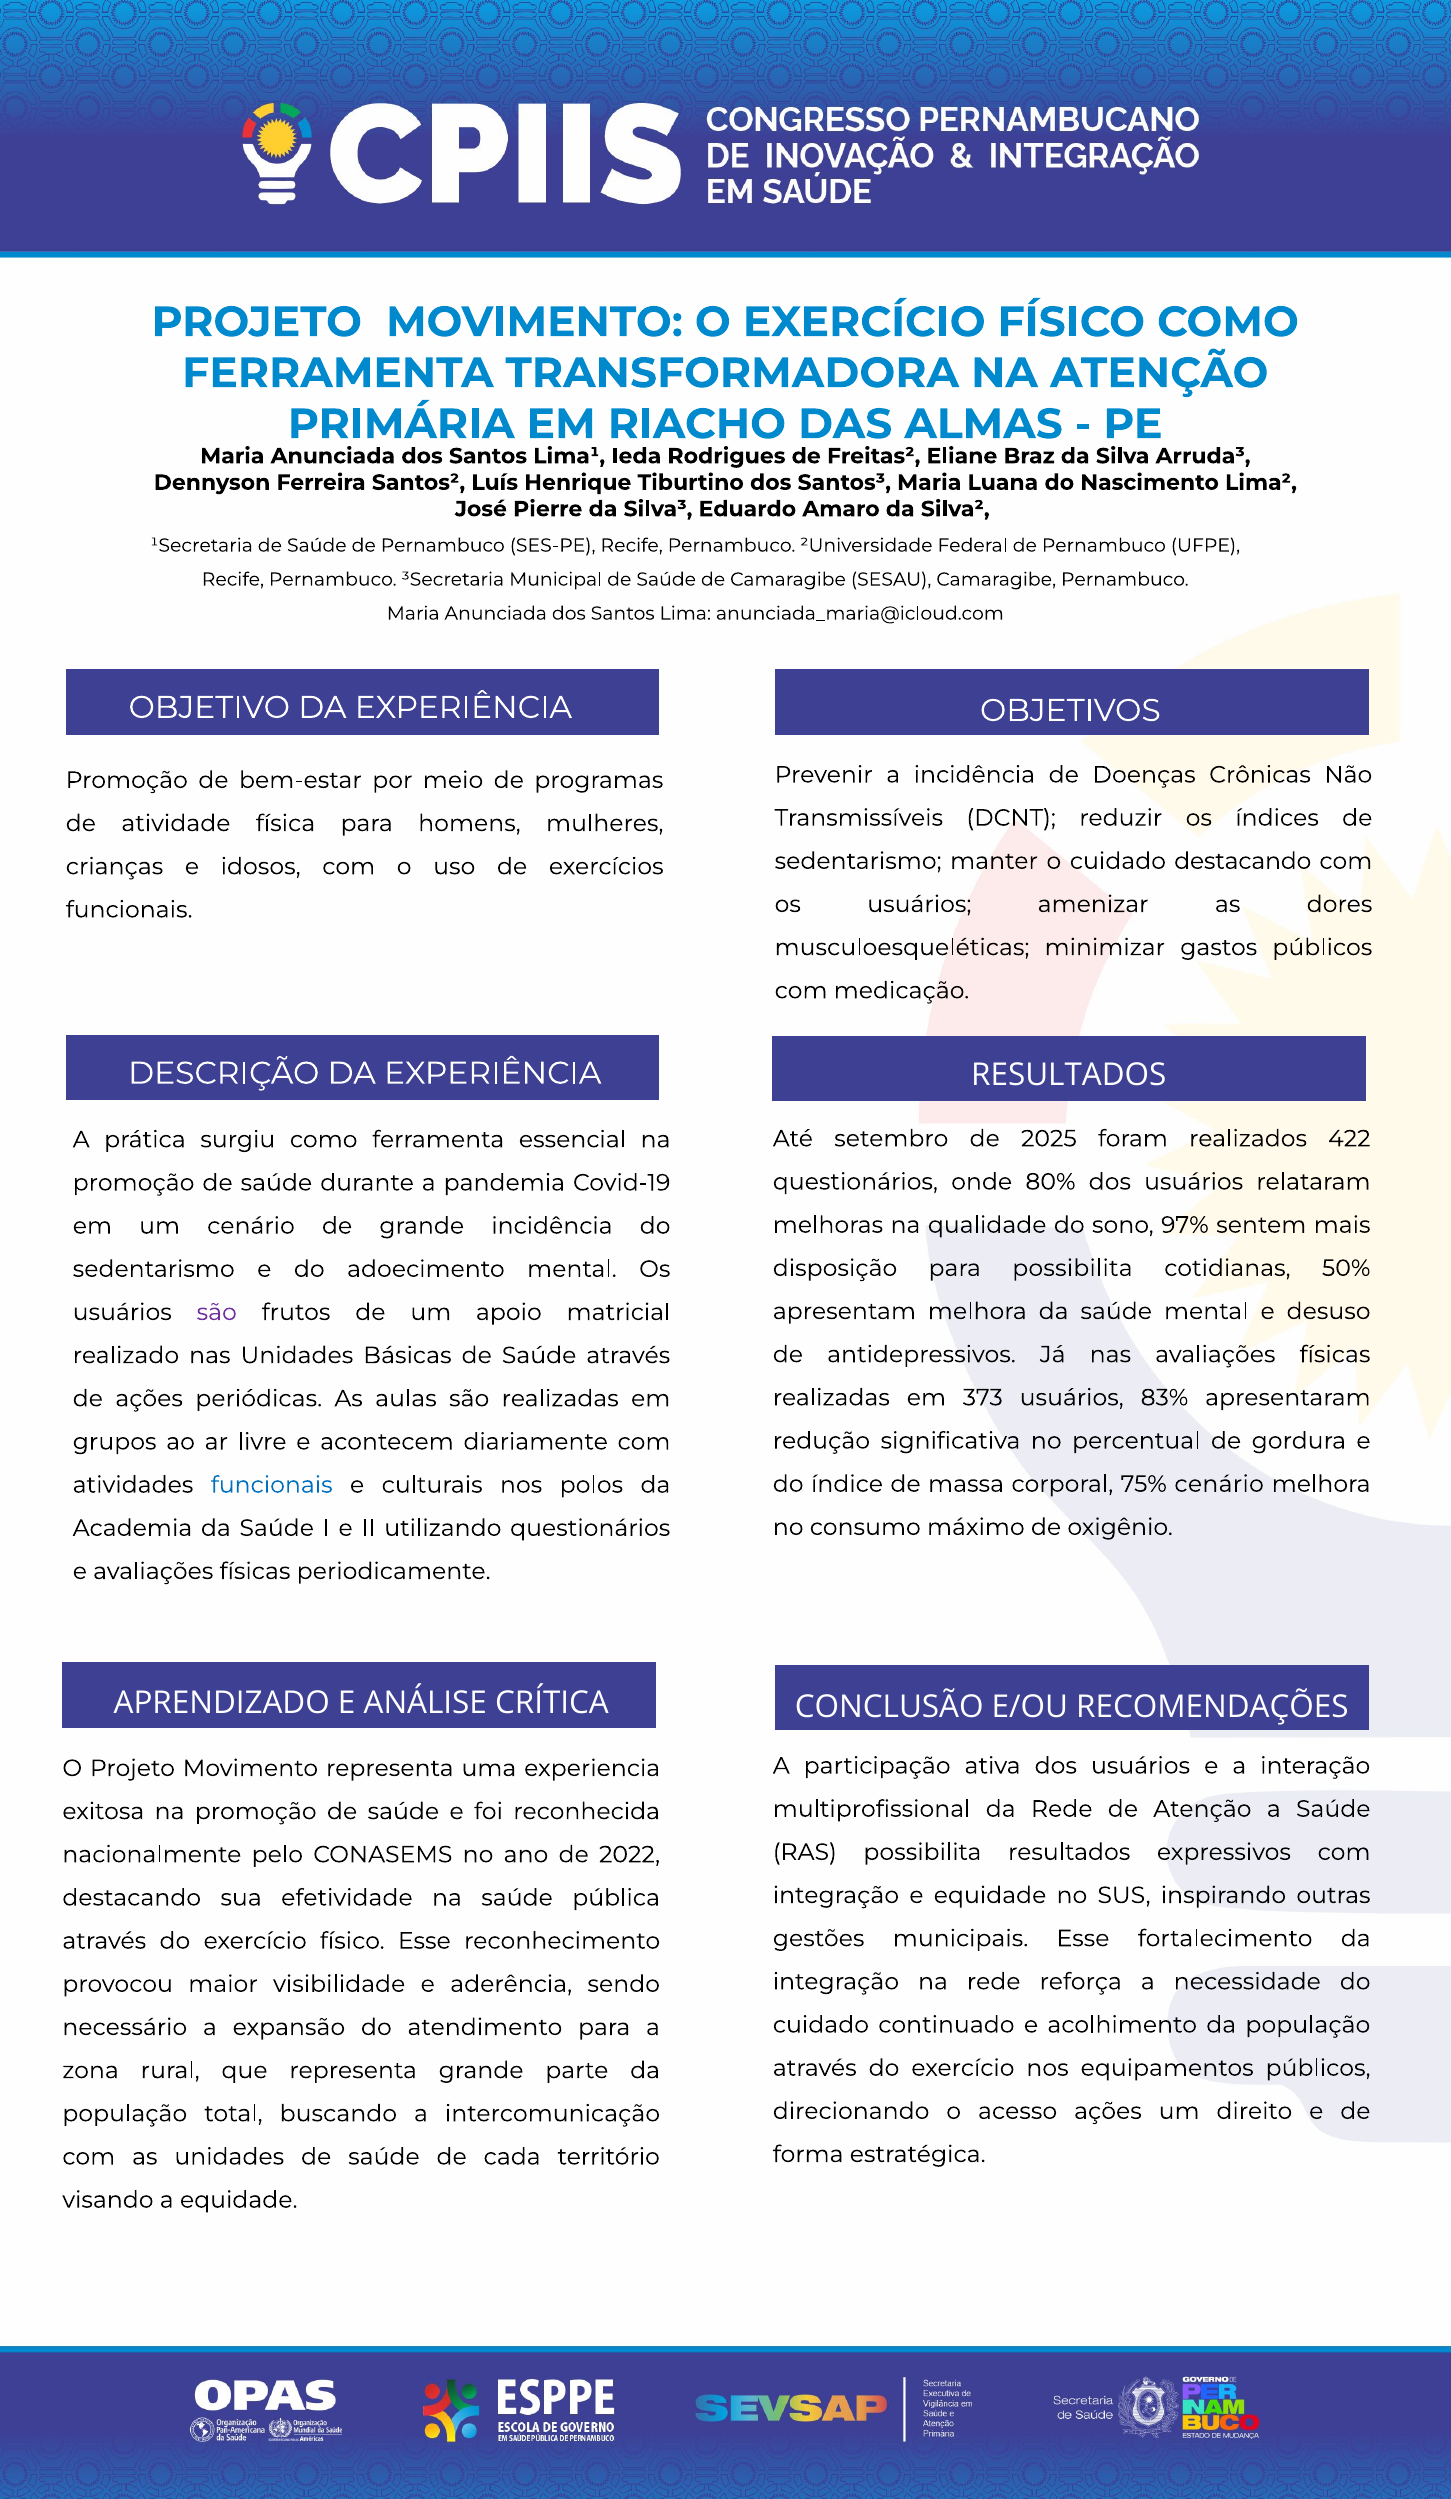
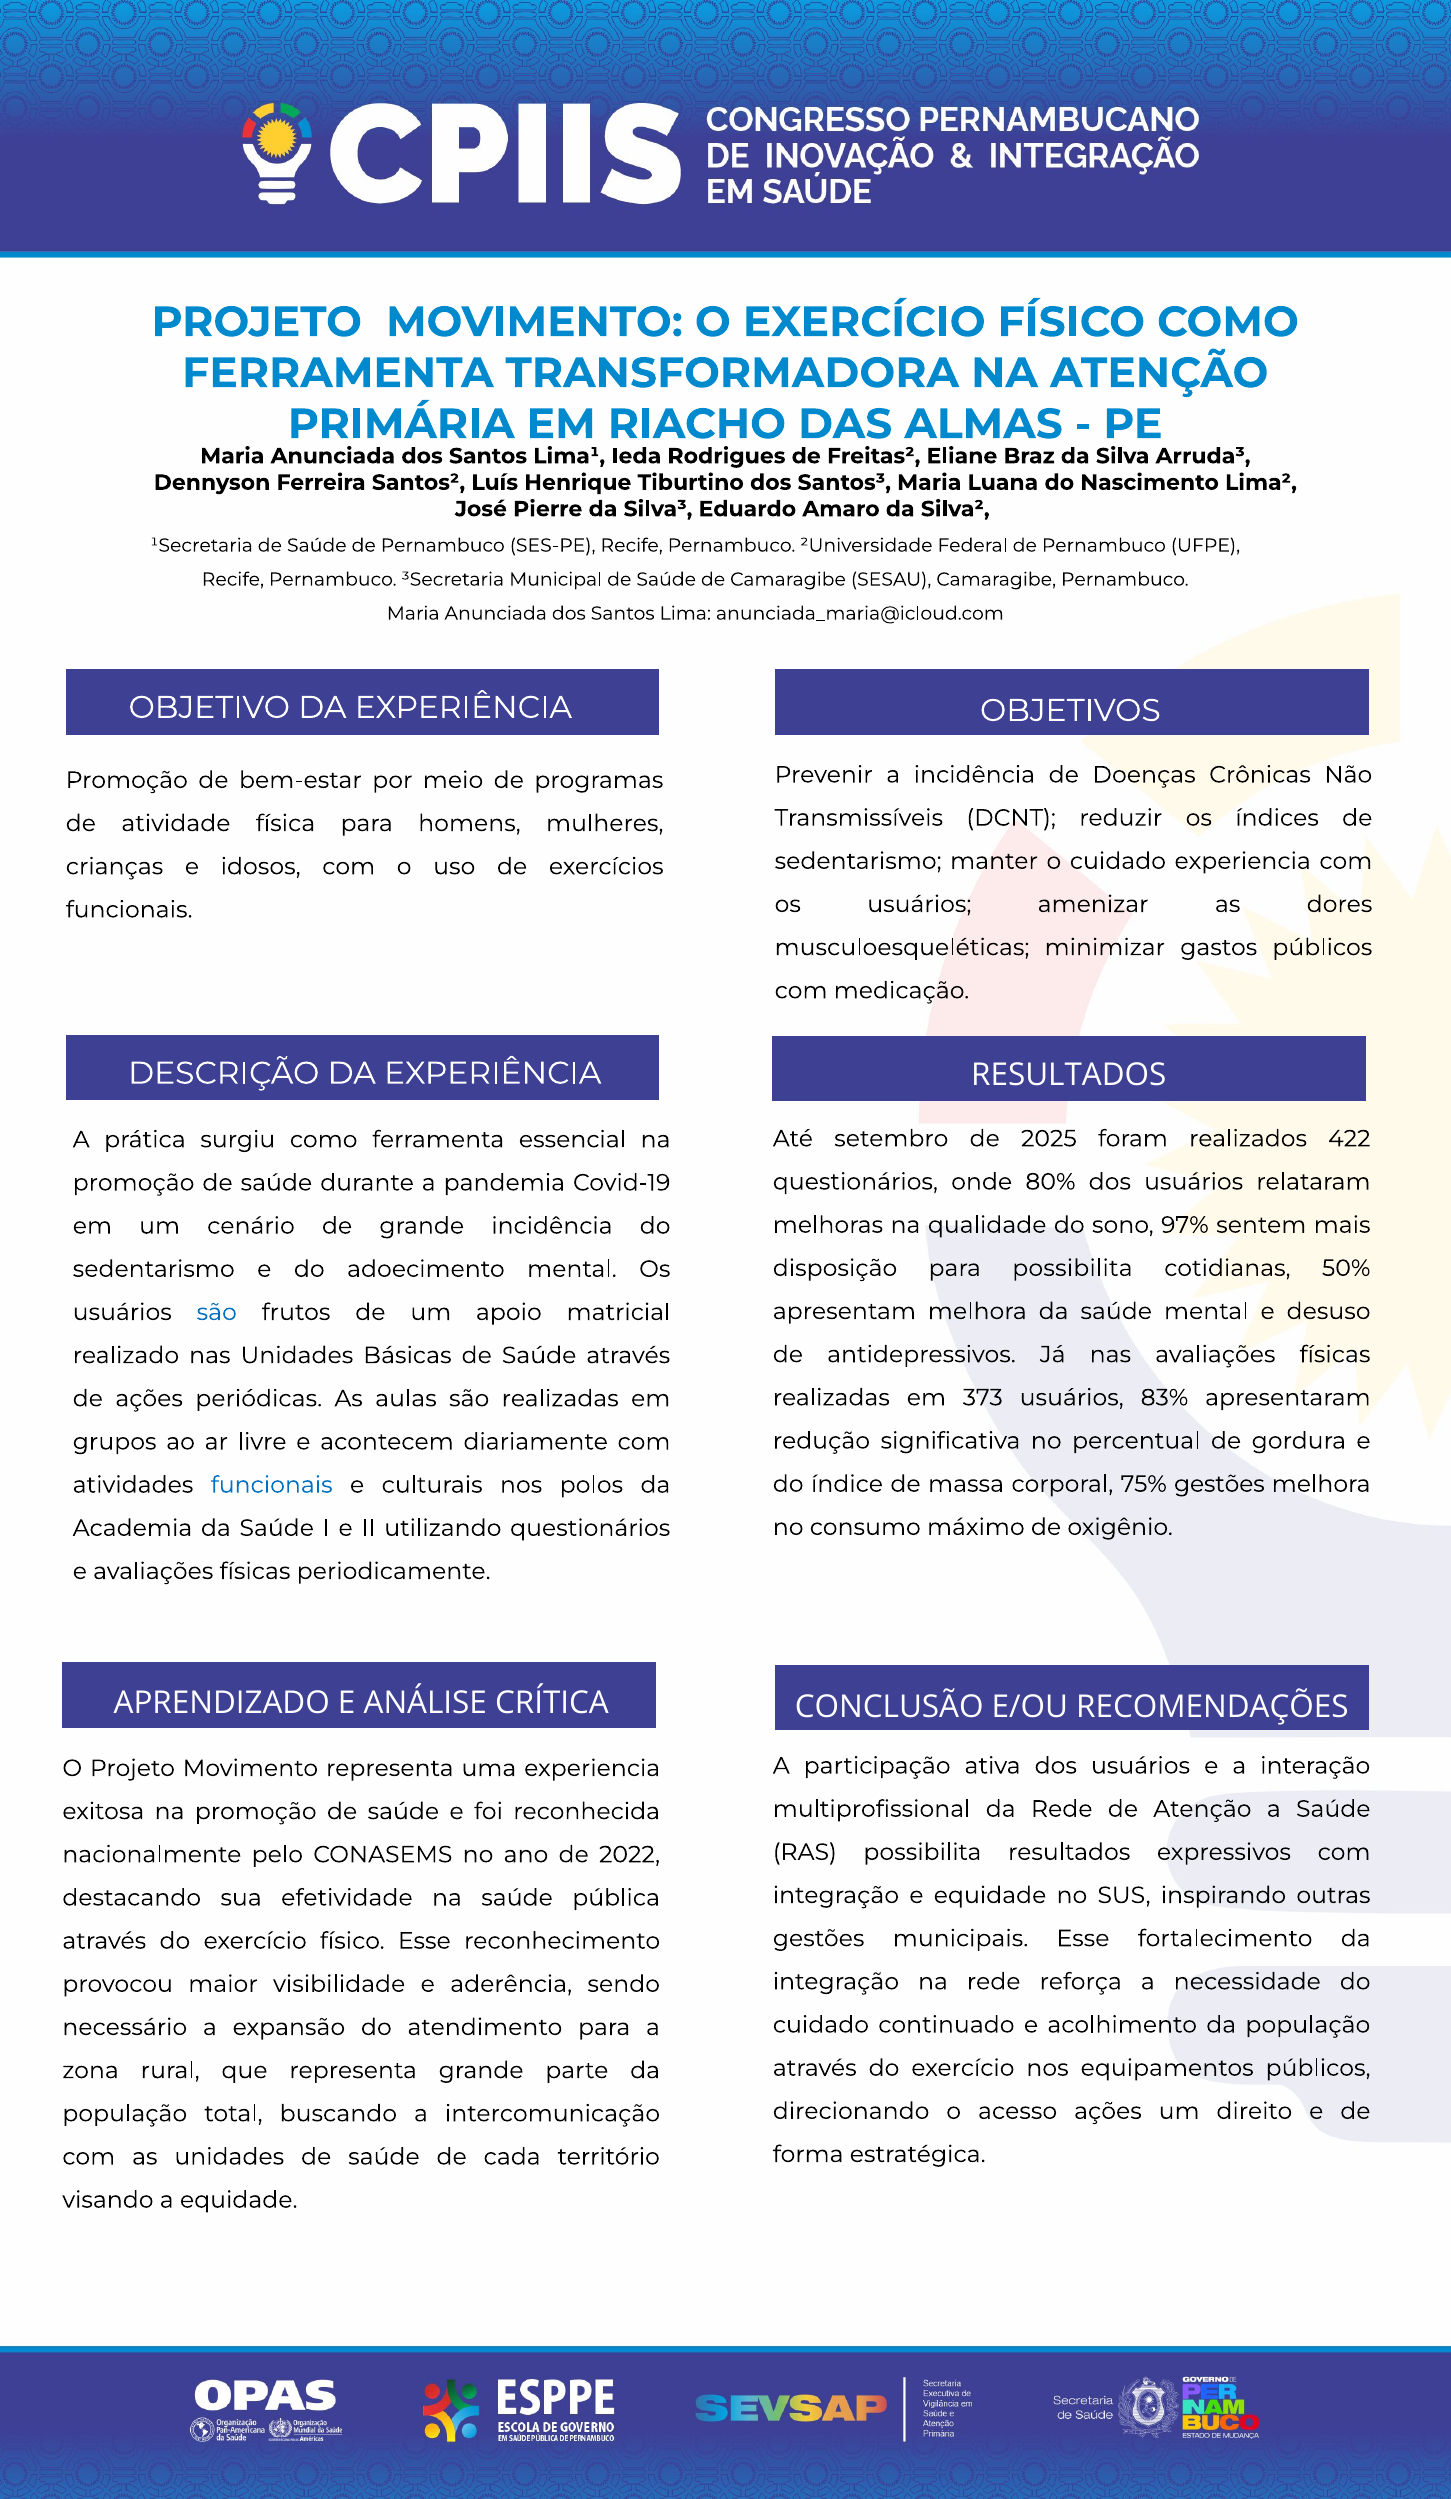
cuidado destacando: destacando -> experiencia (1243, 862)
são colour: purple -> blue (217, 1313)
75% cenário: cenário -> gestões (1219, 1485)
